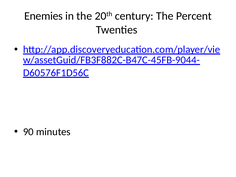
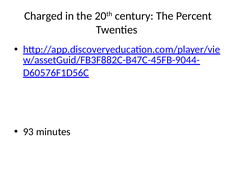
Enemies: Enemies -> Charged (43, 16)
90: 90 -> 93 (28, 132)
